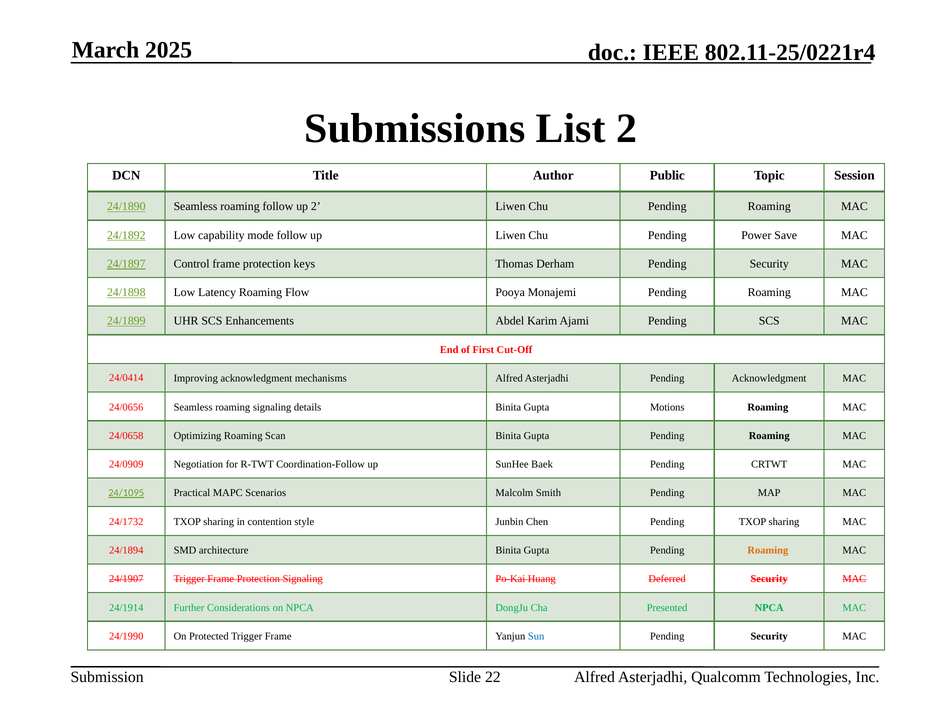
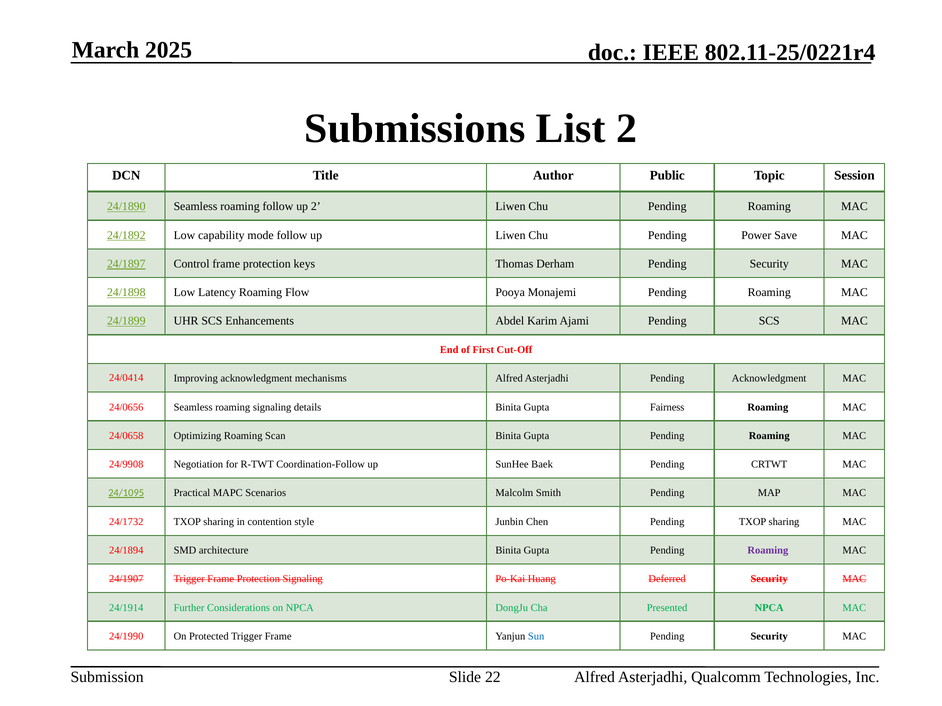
Motions: Motions -> Fairness (667, 407)
24/0909: 24/0909 -> 24/9908 (126, 465)
Roaming colour: orange -> purple (768, 551)
